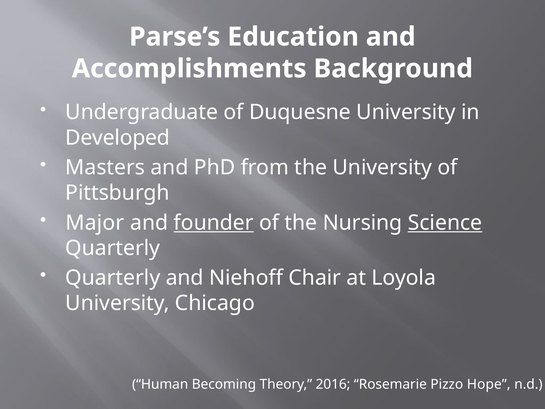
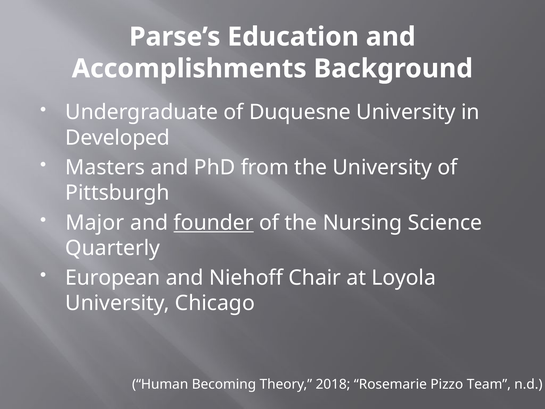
Science underline: present -> none (445, 223)
Quarterly: Quarterly -> European (113, 278)
2016: 2016 -> 2018 (333, 384)
Hope: Hope -> Team (489, 384)
